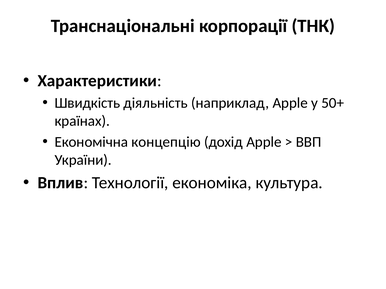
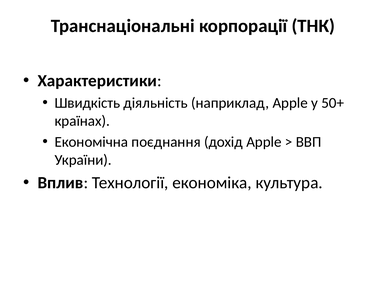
концепцію: концепцію -> поєднання (166, 142)
